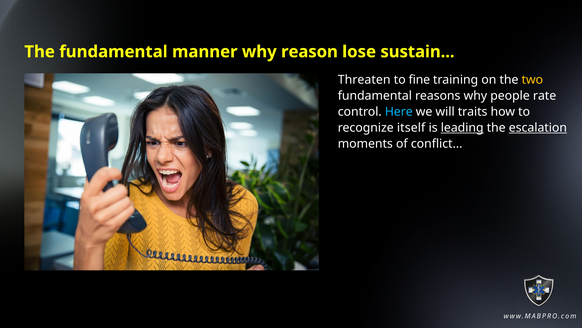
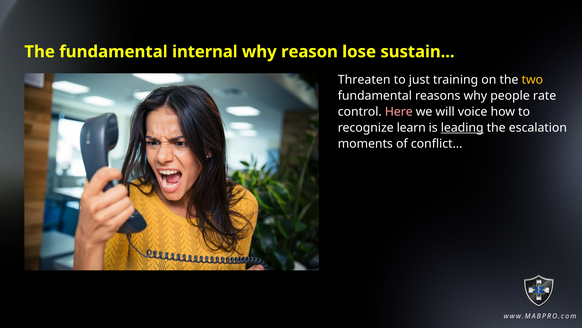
manner: manner -> internal (205, 52)
fine: fine -> just (419, 80)
Here colour: light blue -> pink (399, 112)
traits: traits -> voice (473, 112)
itself: itself -> learn (411, 127)
escalation underline: present -> none (538, 127)
